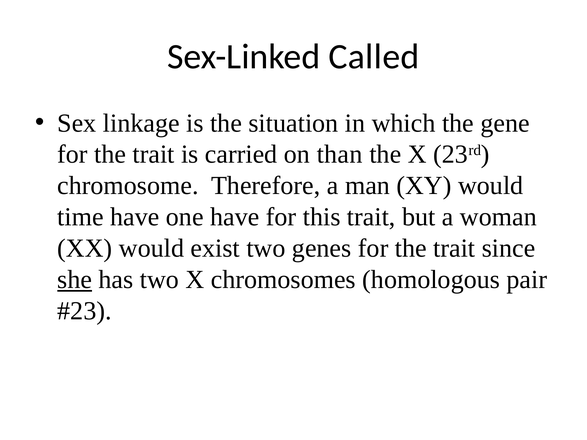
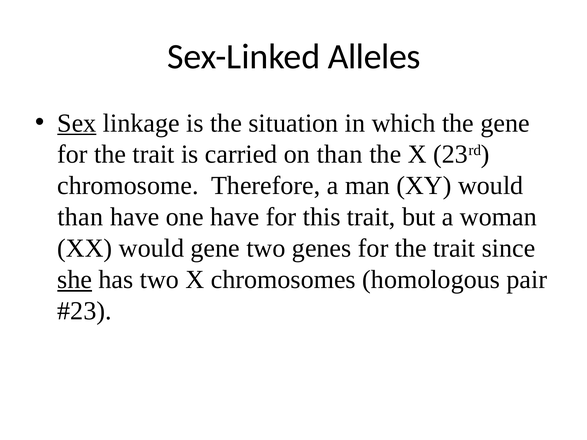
Called: Called -> Alleles (374, 57)
Sex underline: none -> present (77, 123)
time: time -> than (80, 217)
would exist: exist -> gene (215, 248)
